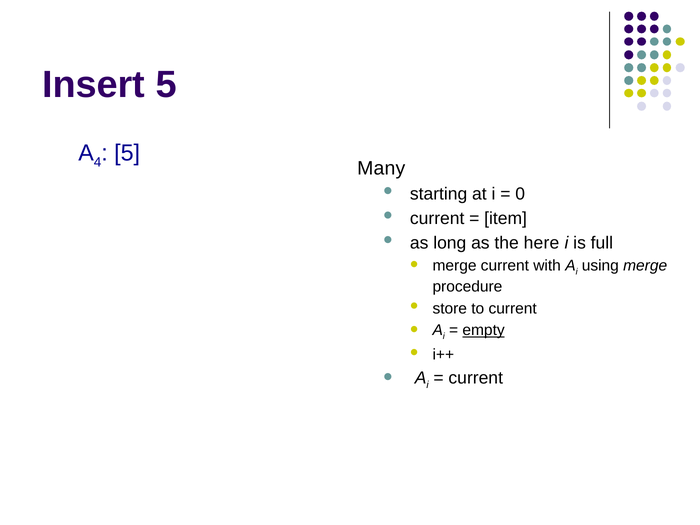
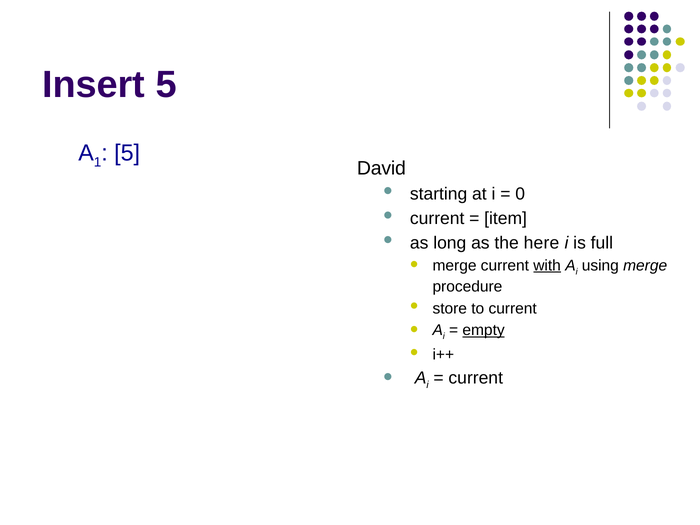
4: 4 -> 1 (98, 162)
Many: Many -> David (381, 168)
with underline: none -> present (547, 266)
